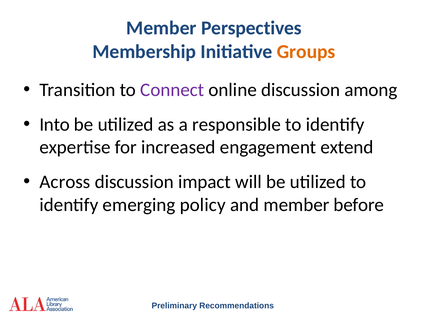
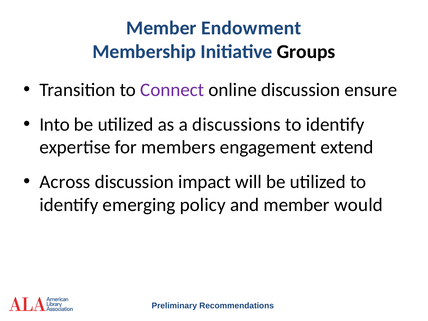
Perspectives: Perspectives -> Endowment (251, 28)
Groups colour: orange -> black (306, 52)
among: among -> ensure (371, 90)
responsible: responsible -> discussions (236, 124)
increased: increased -> members (178, 147)
before: before -> would (359, 205)
